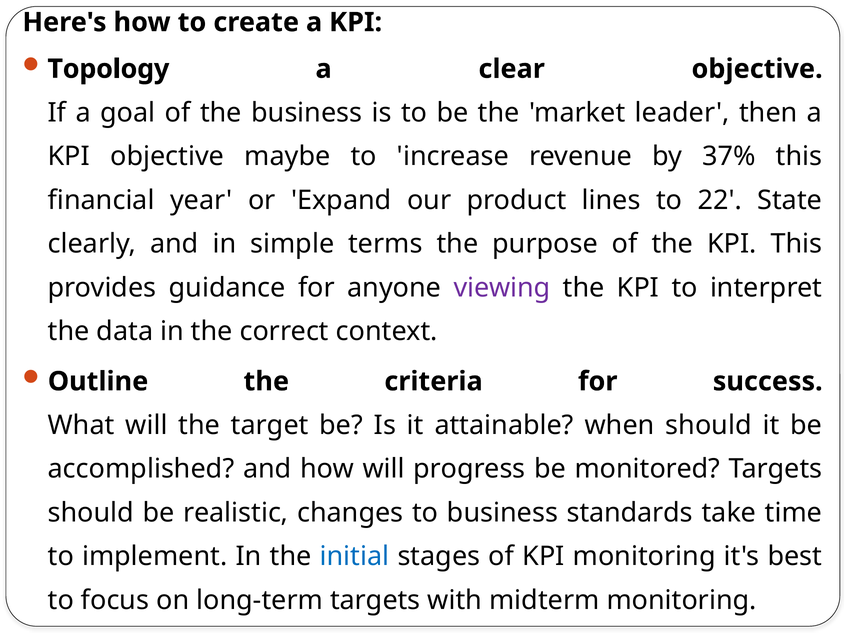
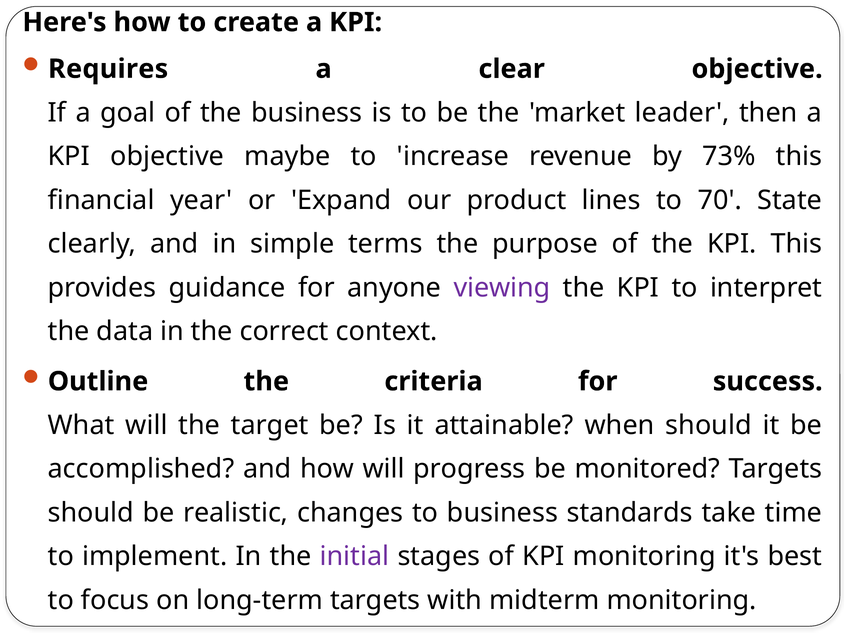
Topology: Topology -> Requires (108, 69)
37%: 37% -> 73% (729, 156)
22: 22 -> 70 (720, 200)
initial colour: blue -> purple (355, 556)
